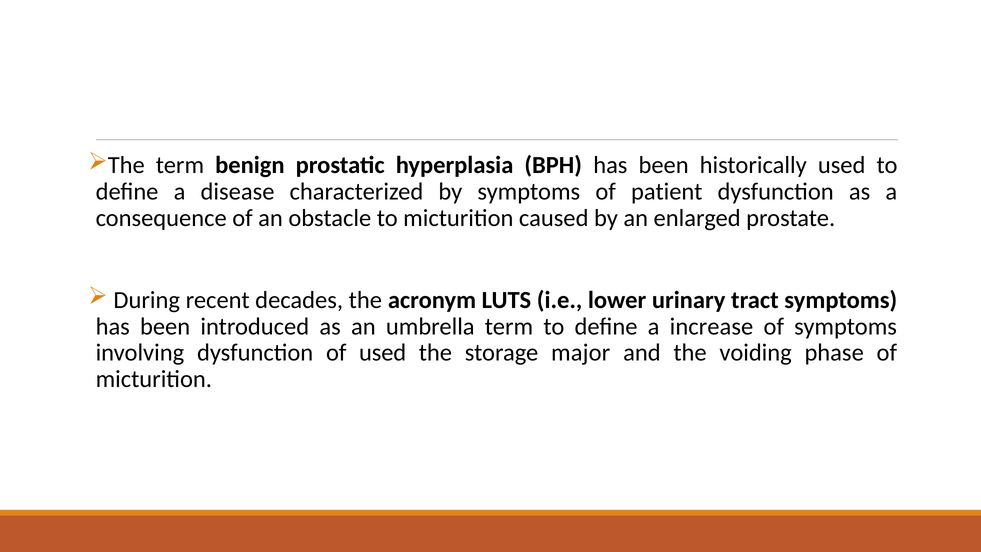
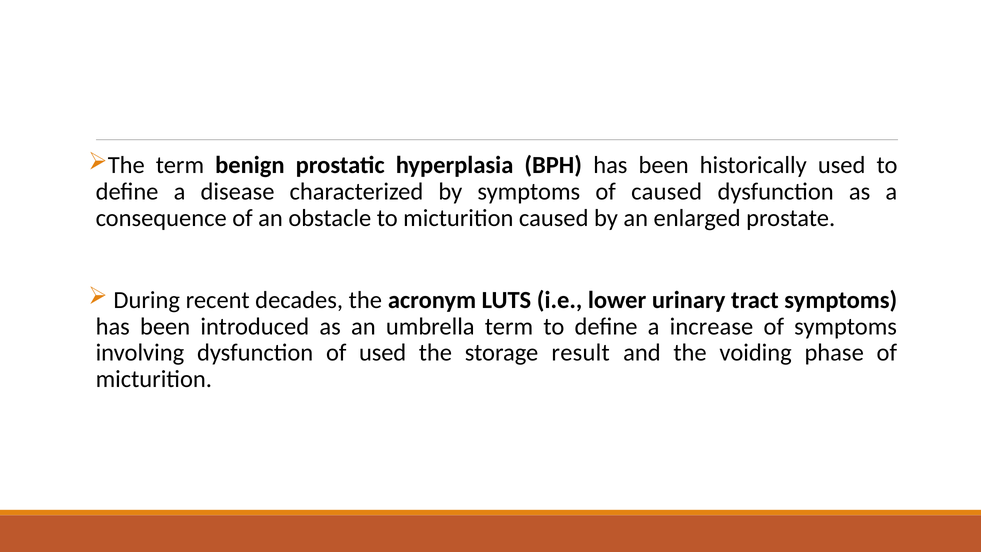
of patient: patient -> caused (667, 192)
major: major -> result (581, 353)
